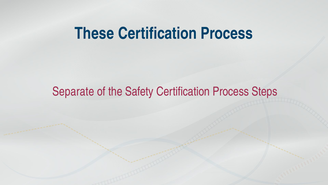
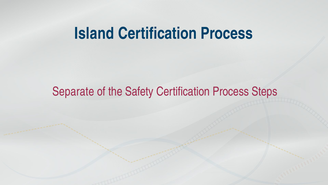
These: These -> Island (94, 33)
